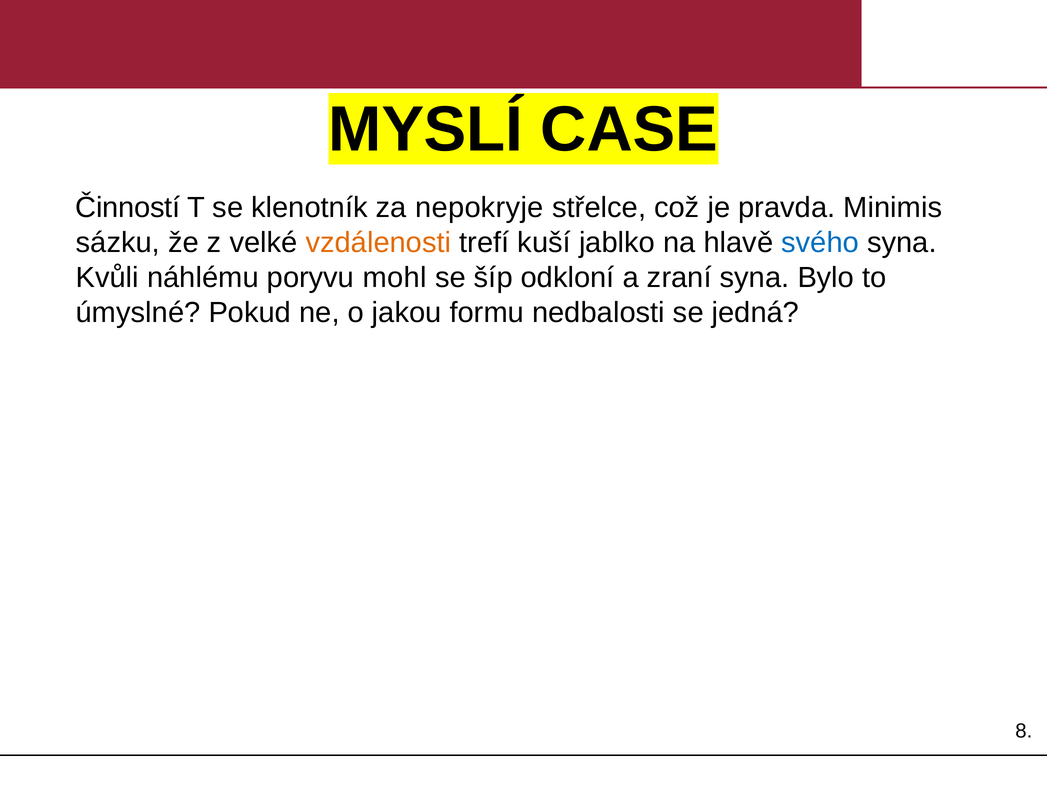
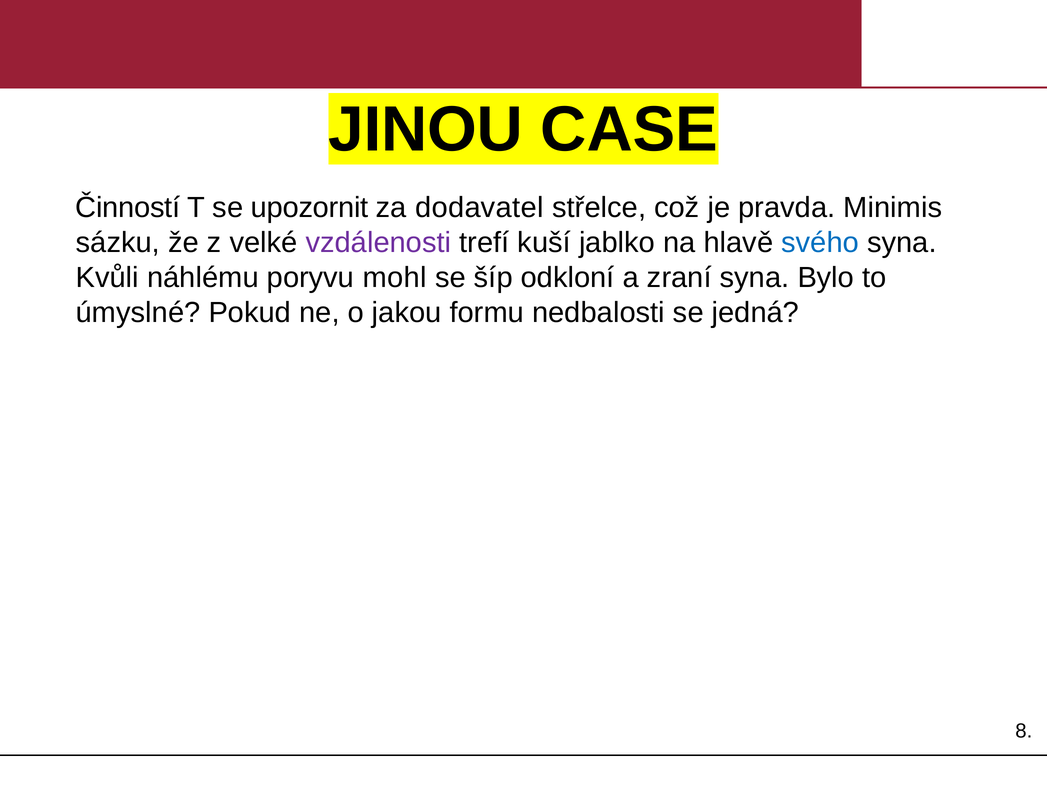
MYSLÍ: MYSLÍ -> JINOU (426, 130)
klenotník: klenotník -> upozornit (310, 208)
nepokryje: nepokryje -> dodavatel (479, 208)
vzdálenosti colour: orange -> purple (378, 243)
